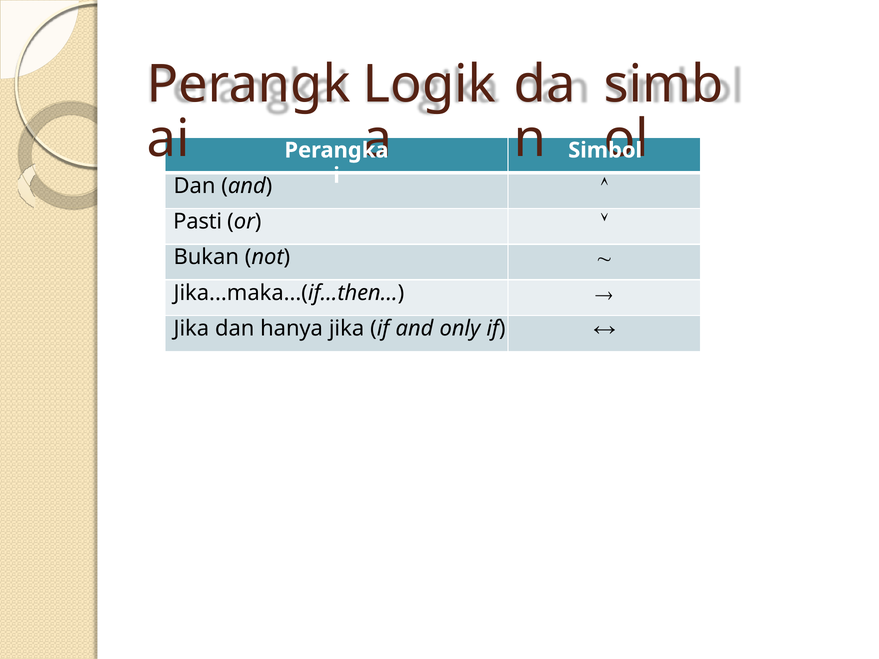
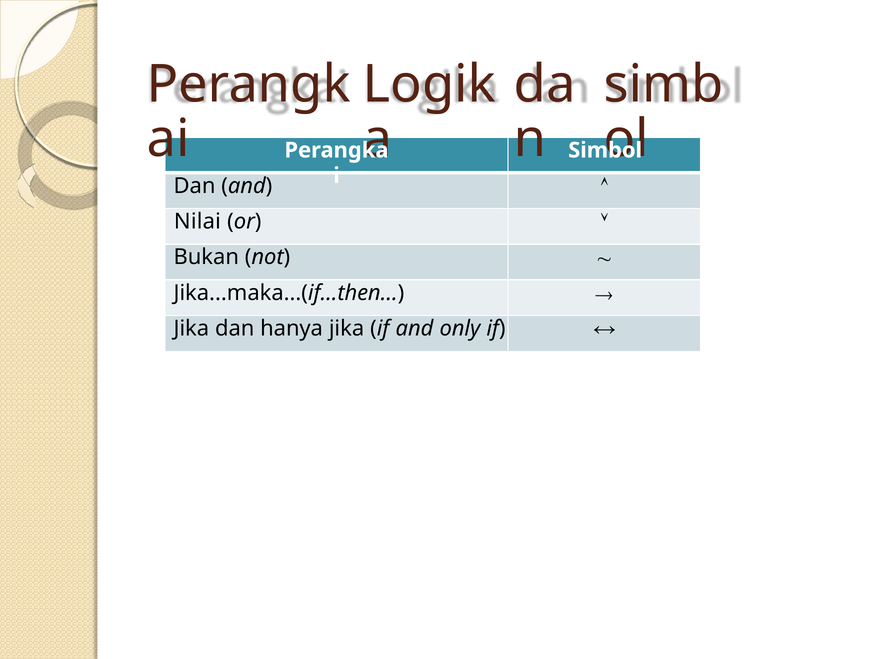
Pasti: Pasti -> Nilai (197, 222)
